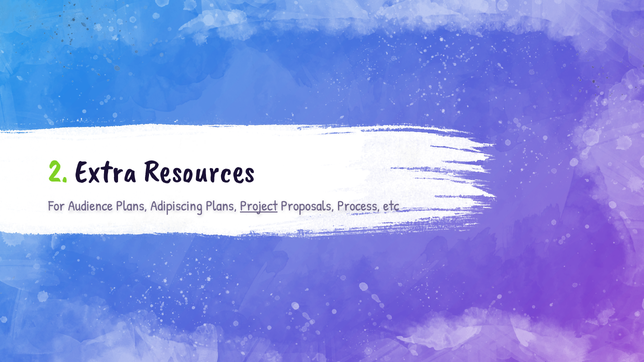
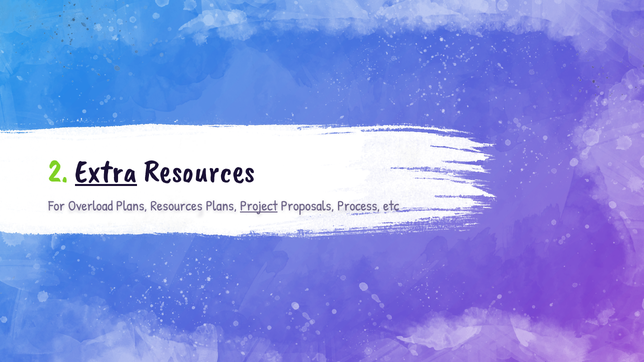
Extra underline: none -> present (106, 171)
Audience: Audience -> Overload (91, 206)
Plans Adipiscing: Adipiscing -> Resources (176, 206)
